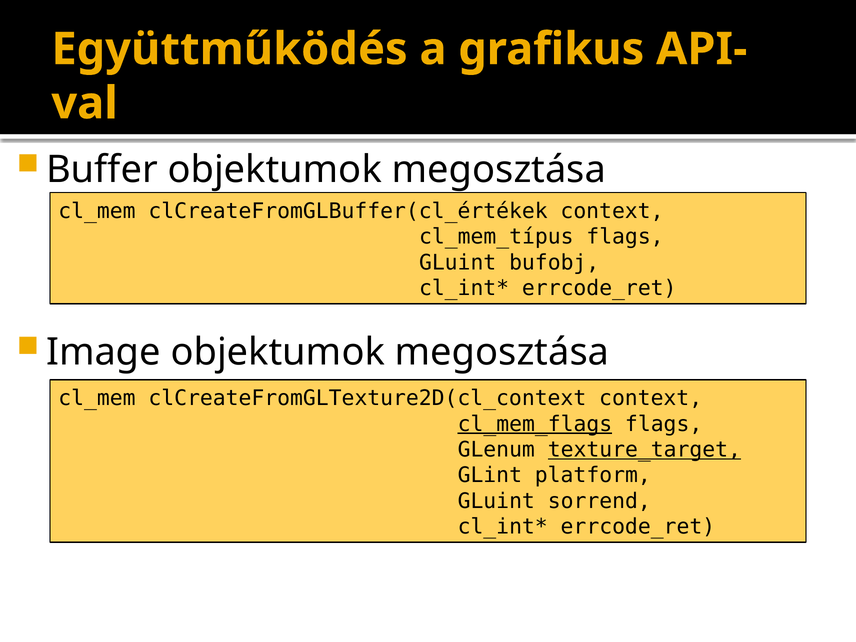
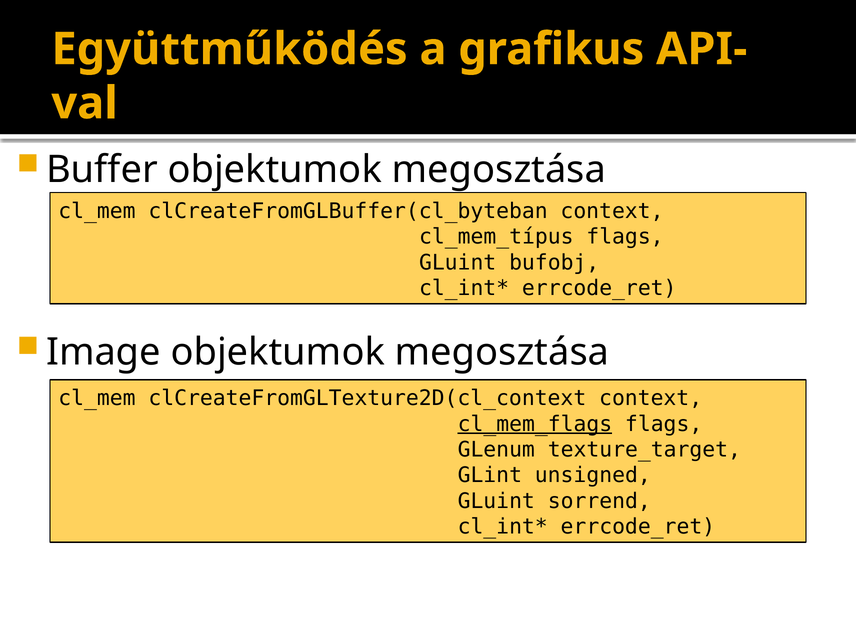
clCreateFromGLBuffer(cl_értékek: clCreateFromGLBuffer(cl_értékek -> clCreateFromGLBuffer(cl_byteban (348, 211)
texture_target underline: present -> none (644, 450)
platform: platform -> unsigned (593, 475)
